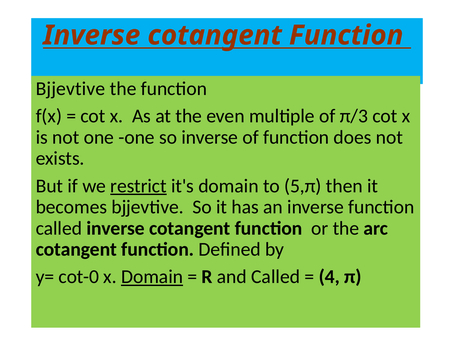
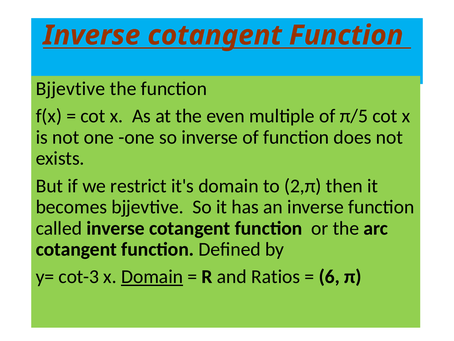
π/3: π/3 -> π/5 (354, 116)
restrict underline: present -> none (138, 186)
5,π: 5,π -> 2,π (303, 186)
cot-0: cot-0 -> cot-3 (79, 276)
and Called: Called -> Ratios (276, 276)
4: 4 -> 6 (329, 276)
